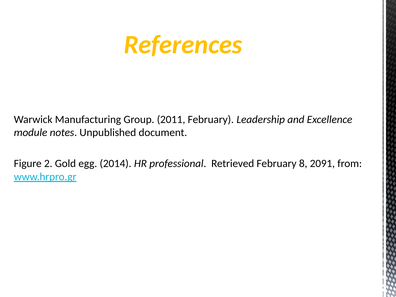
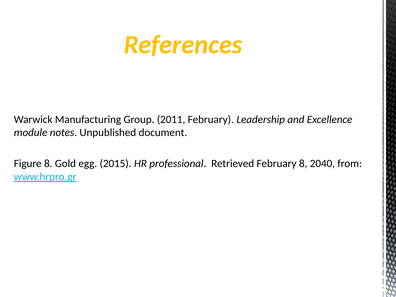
Figure 2: 2 -> 8 (48, 163)
2014: 2014 -> 2015 (116, 163)
2091: 2091 -> 2040 (322, 163)
